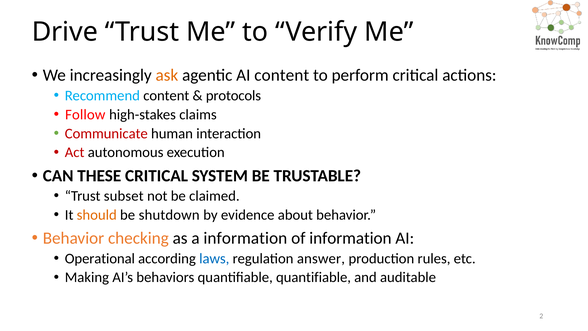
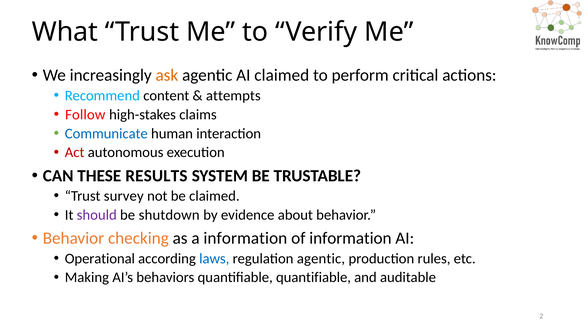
Drive: Drive -> What (65, 32)
AI content: content -> claimed (282, 75)
protocols: protocols -> attempts (233, 96)
Communicate colour: red -> blue (106, 133)
THESE CRITICAL: CRITICAL -> RESULTS (156, 176)
subset: subset -> survey (124, 196)
should colour: orange -> purple (97, 215)
regulation answer: answer -> agentic (321, 258)
